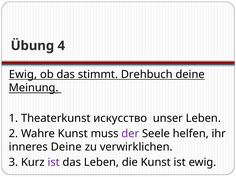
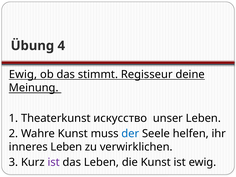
Drehbuch: Drehbuch -> Regisseur (147, 74)
der colour: purple -> blue (130, 134)
inneres Deine: Deine -> Leben (66, 147)
